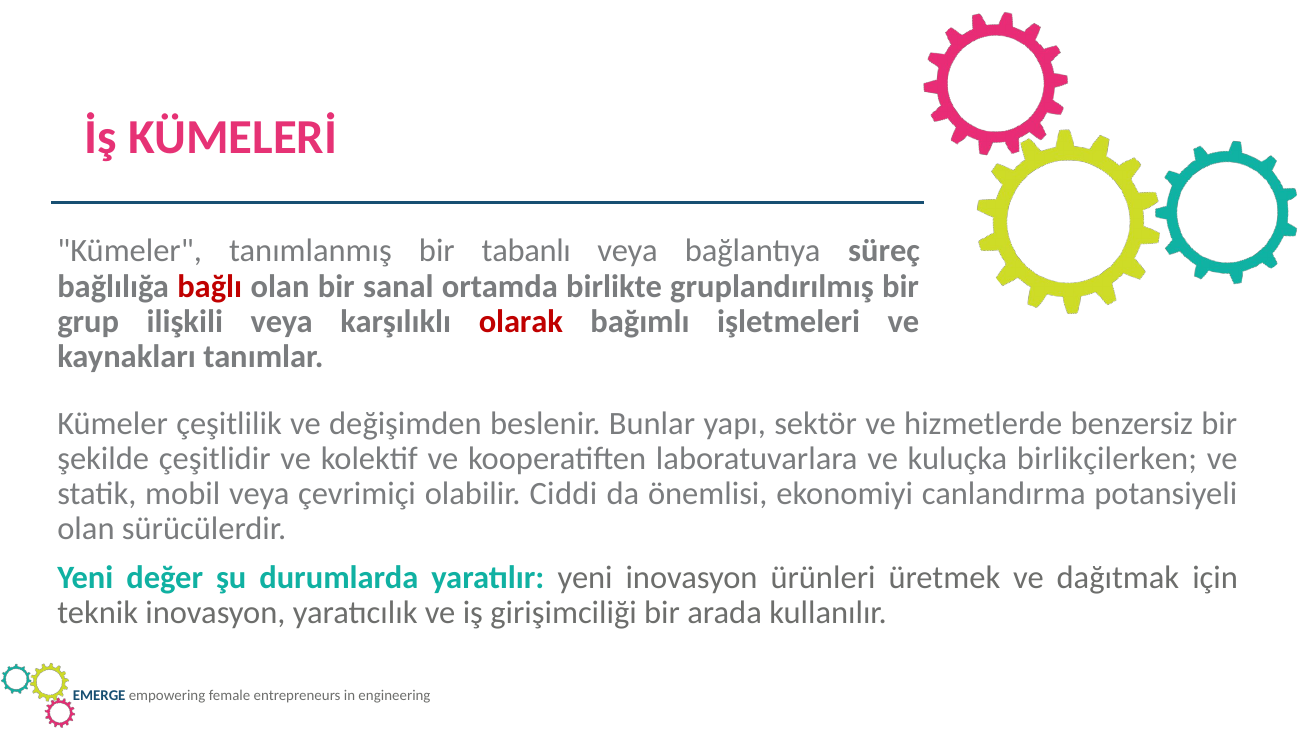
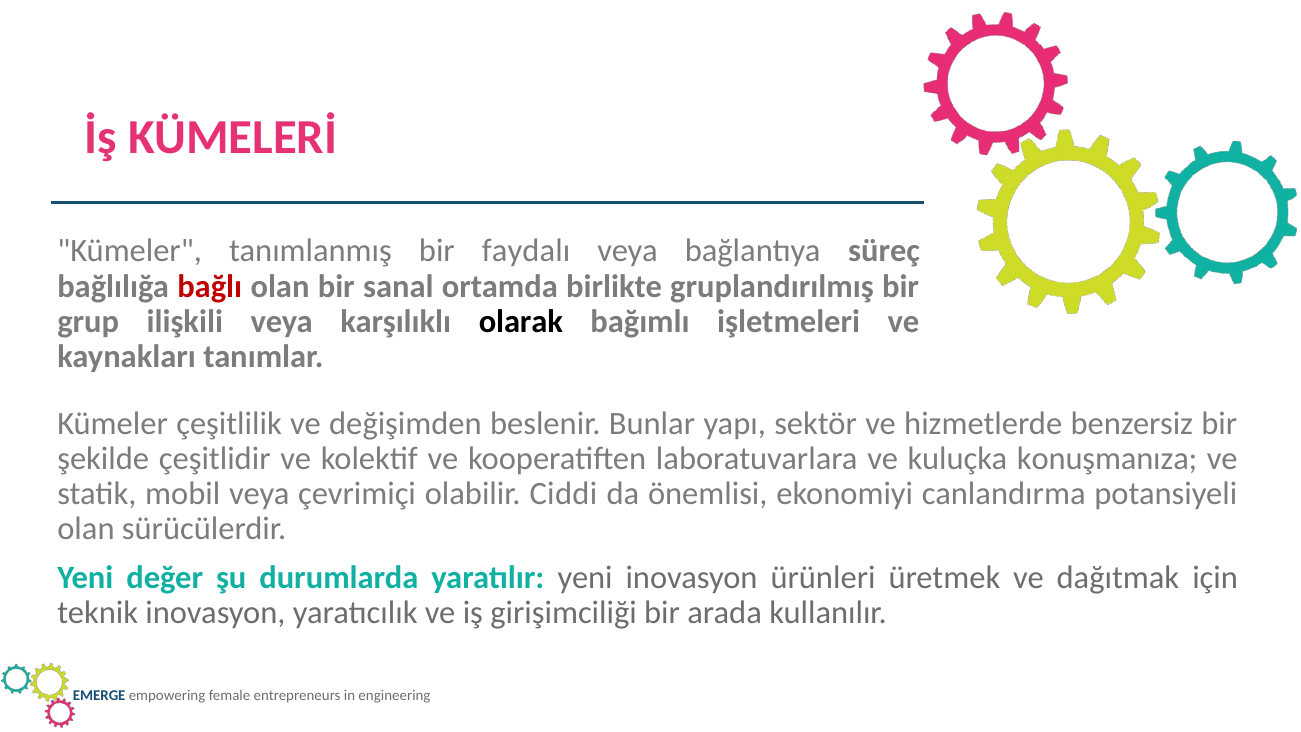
tabanlı: tabanlı -> faydalı (526, 251)
olarak colour: red -> black (521, 321)
birlikçilerken: birlikçilerken -> konuşmanıza (1107, 459)
